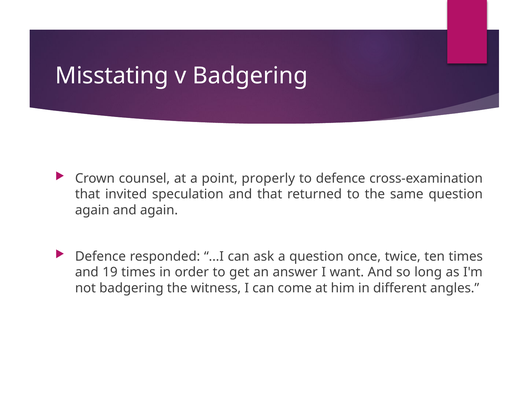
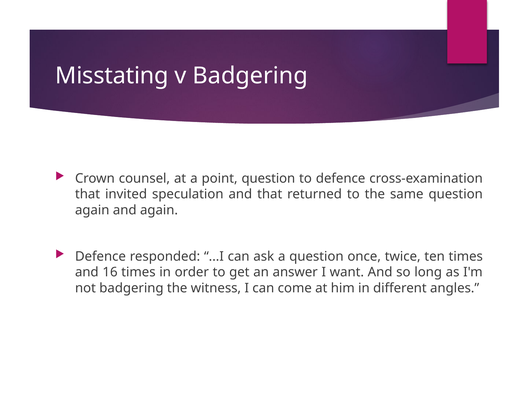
point properly: properly -> question (268, 178)
19: 19 -> 16 (110, 272)
